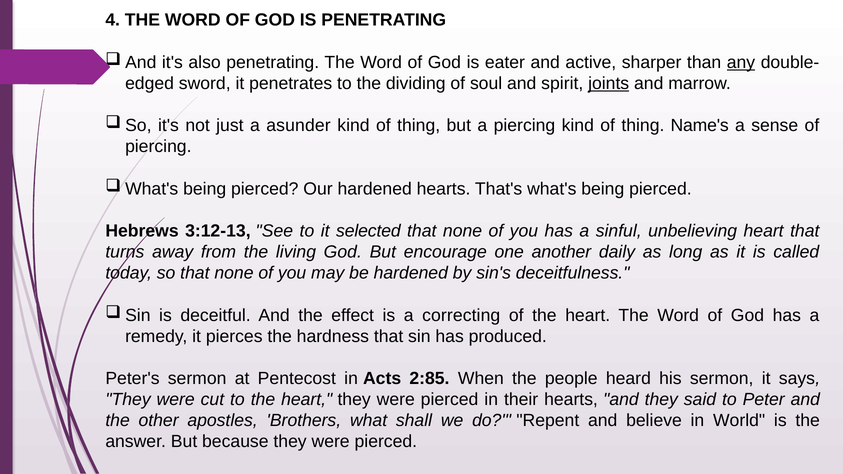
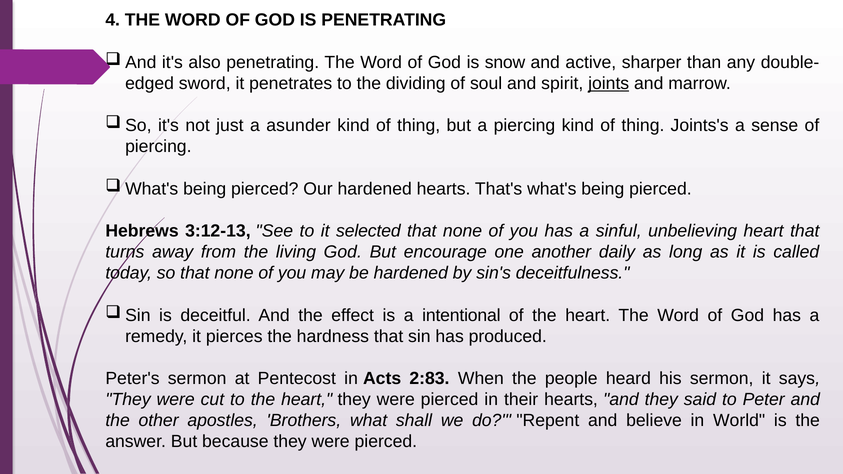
eater: eater -> snow (505, 62)
any underline: present -> none (741, 62)
Name's: Name's -> Joints's (700, 126)
correcting: correcting -> intentional (461, 315)
2:85: 2:85 -> 2:83 (429, 379)
